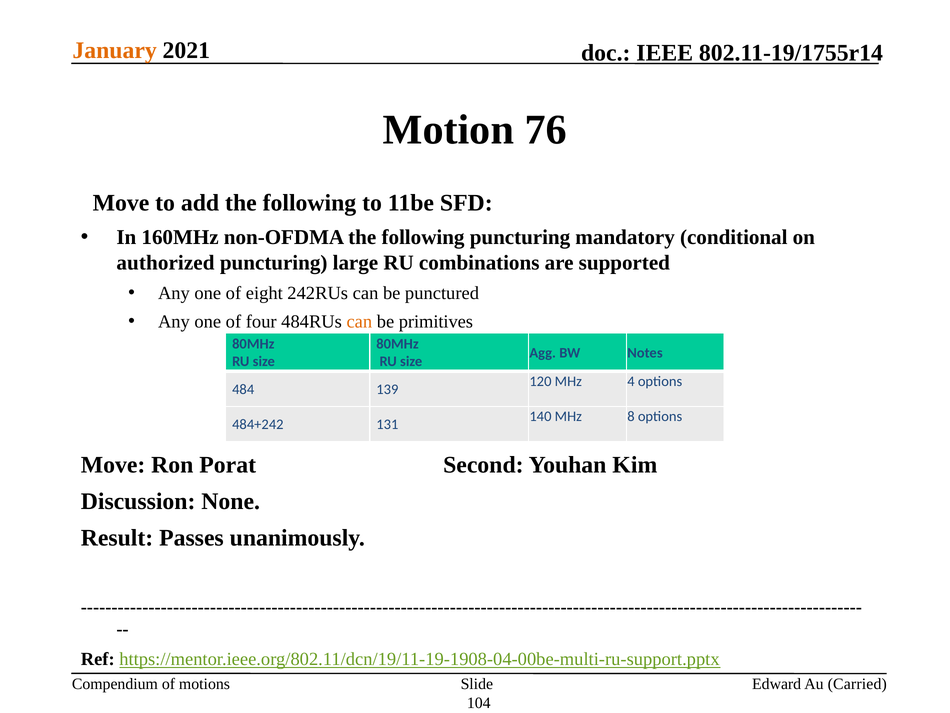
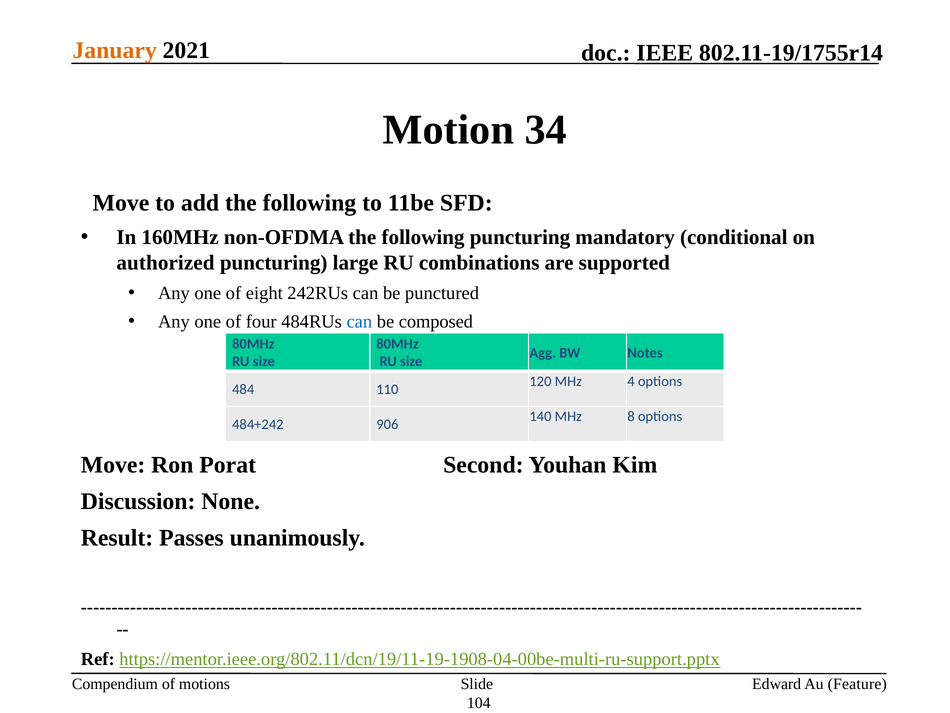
76: 76 -> 34 (546, 130)
can colour: orange -> blue (359, 322)
primitives: primitives -> composed (436, 322)
139: 139 -> 110 (387, 389)
131: 131 -> 906 (387, 424)
Carried: Carried -> Feature (857, 683)
